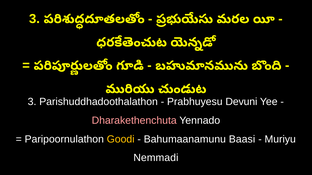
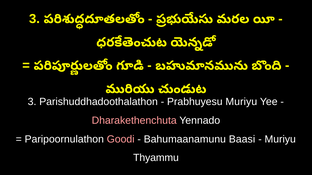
Prabhuyesu Devuni: Devuni -> Muriyu (241, 102)
Goodi colour: yellow -> pink (121, 140)
Nemmadi: Nemmadi -> Thyammu (156, 158)
